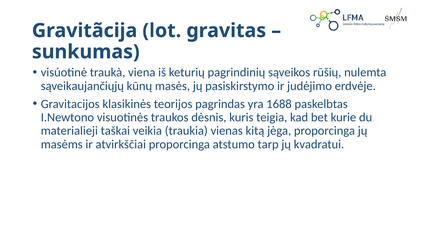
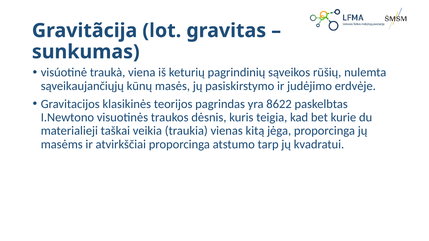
1688: 1688 -> 8622 (279, 104)
